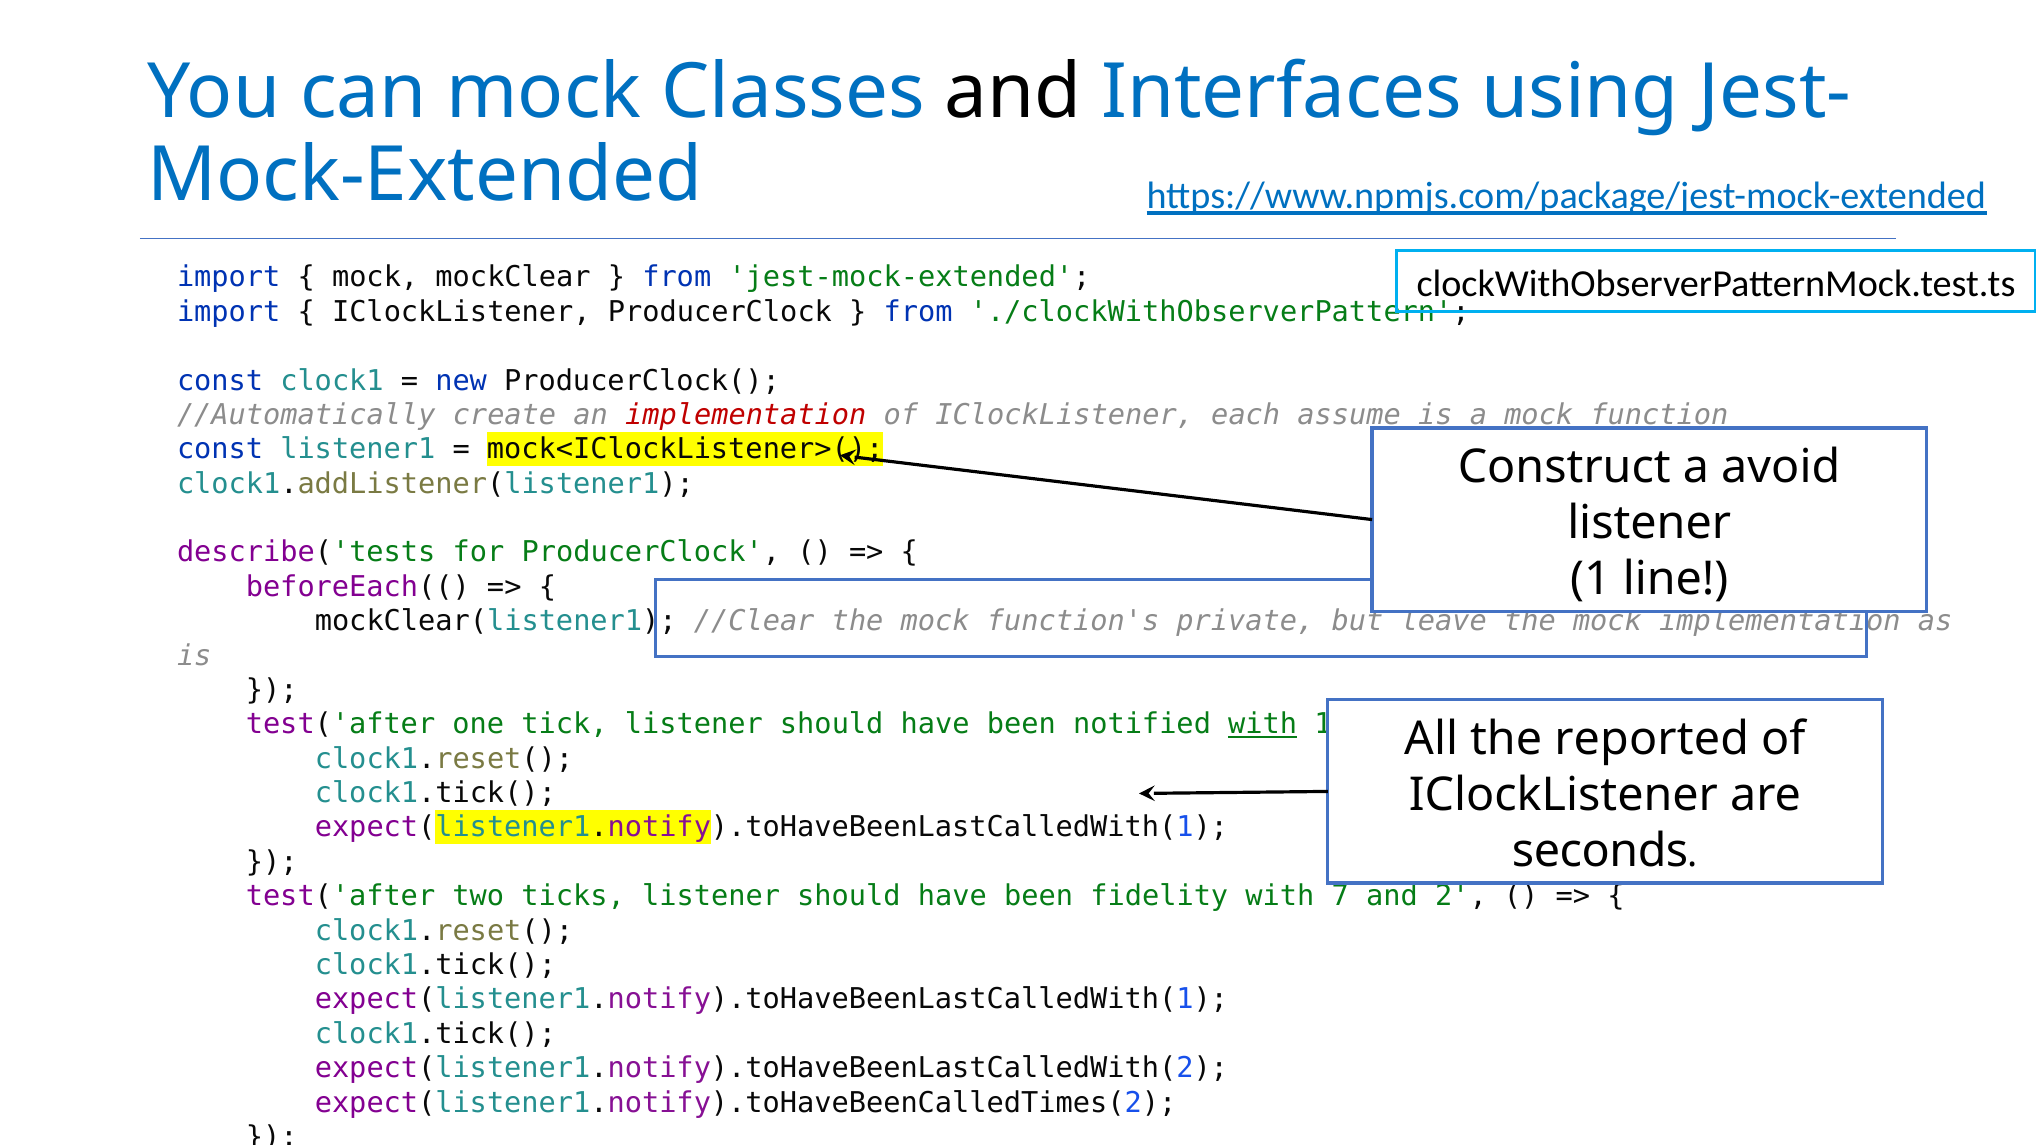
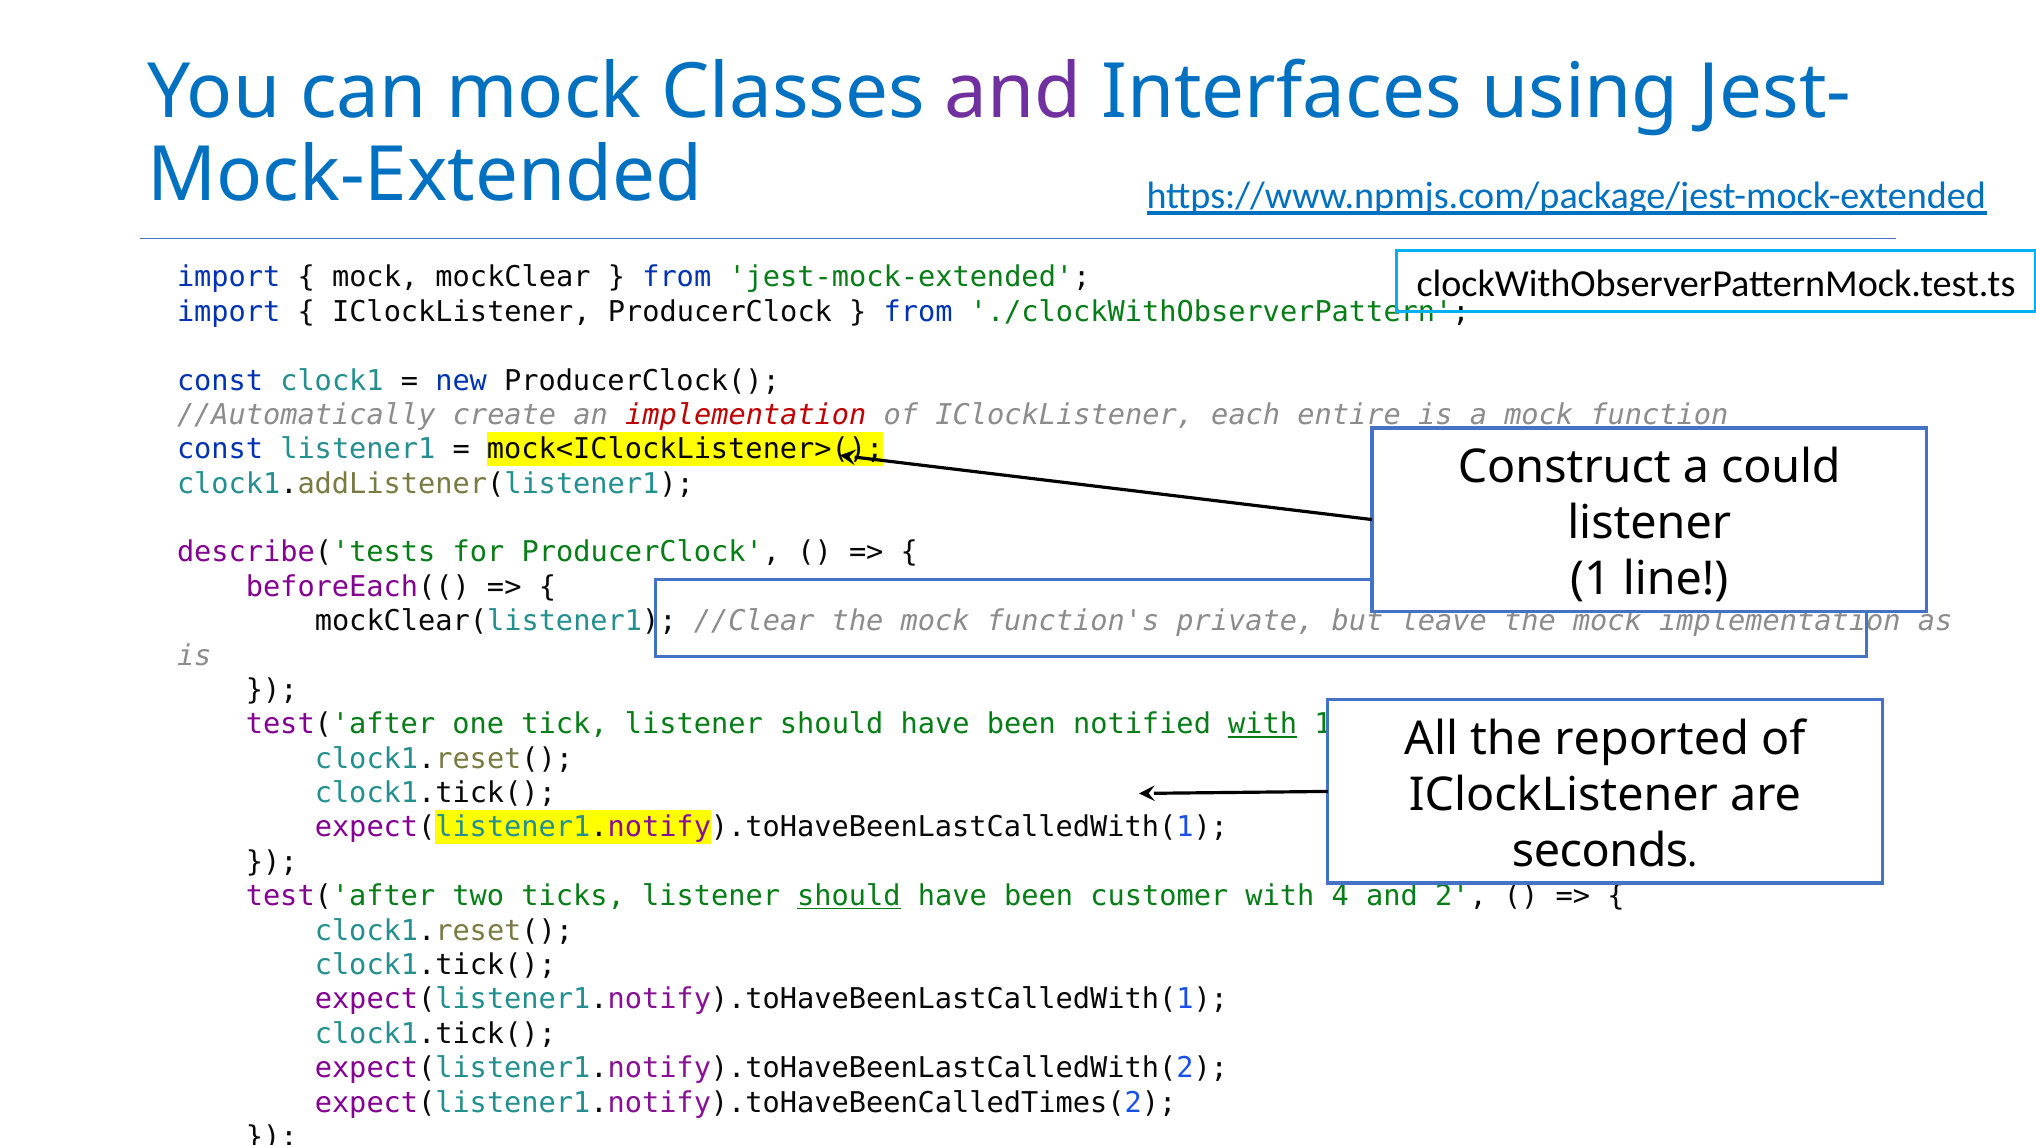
and colour: black -> purple (1013, 93)
assume: assume -> entire (1349, 415)
avoid: avoid -> could (1781, 467)
should underline: none -> present (849, 897)
fidelity: fidelity -> customer (1159, 897)
7: 7 -> 4 (1340, 897)
